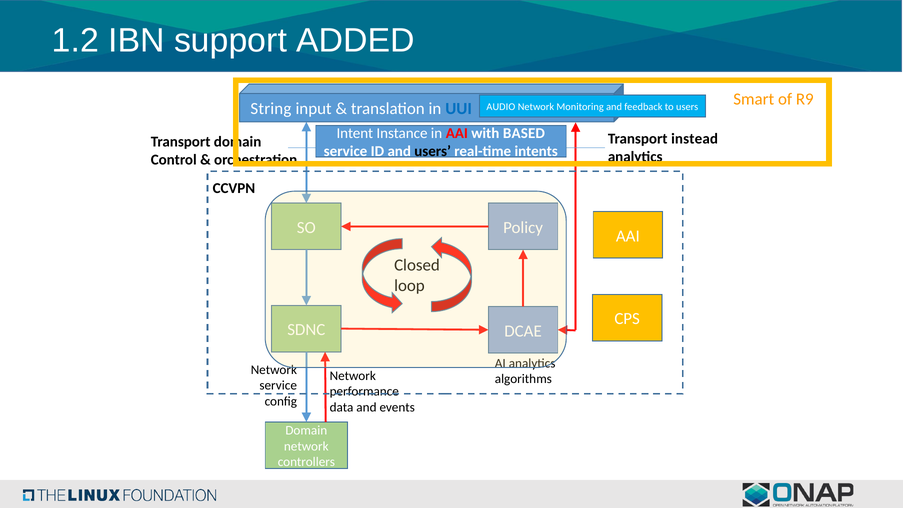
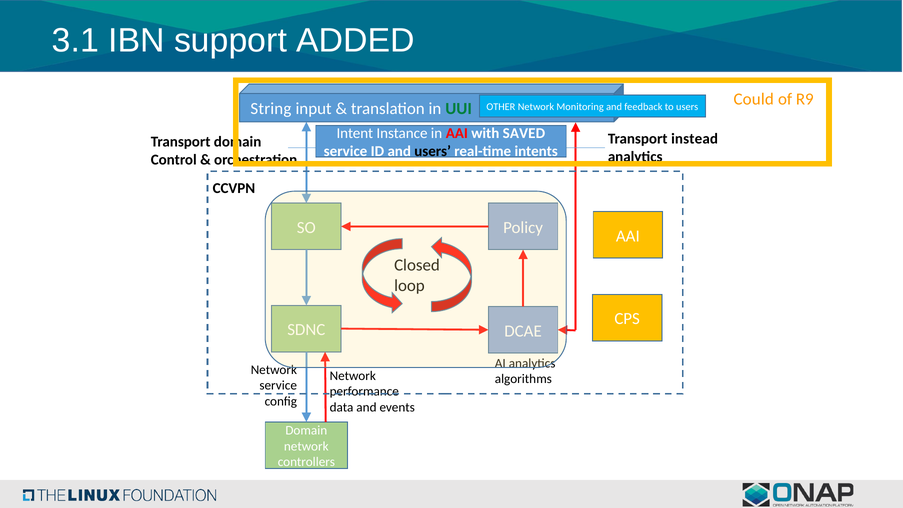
1.2: 1.2 -> 3.1 (75, 41)
Smart: Smart -> Could (754, 99)
UUI colour: blue -> green (459, 109)
AUDIO: AUDIO -> OTHER (501, 107)
BASED: BASED -> SAVED (524, 133)
